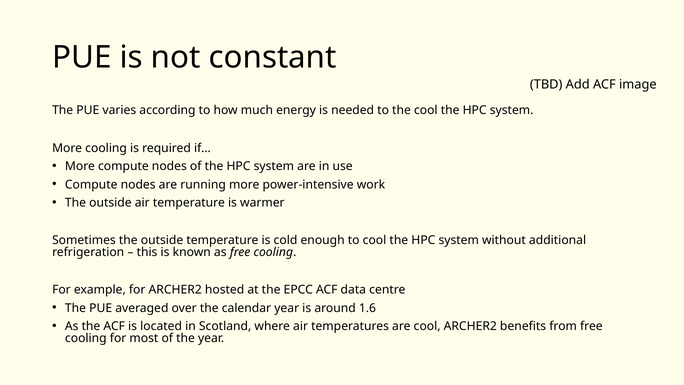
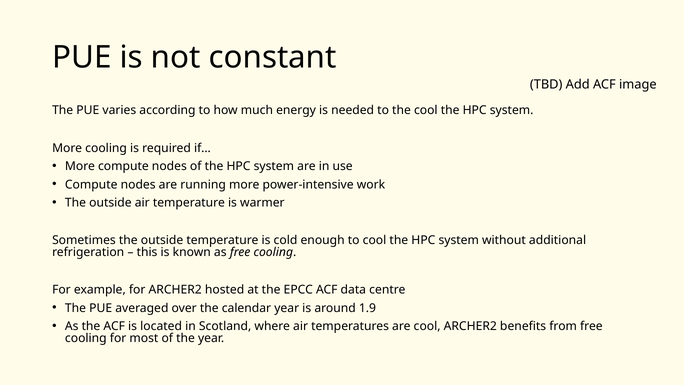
1.6: 1.6 -> 1.9 (367, 308)
